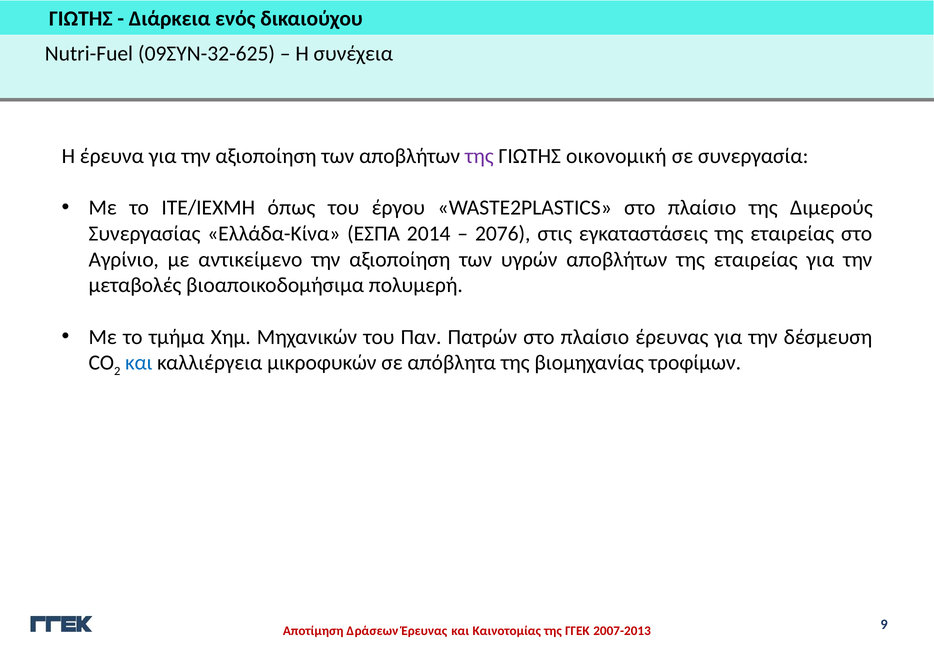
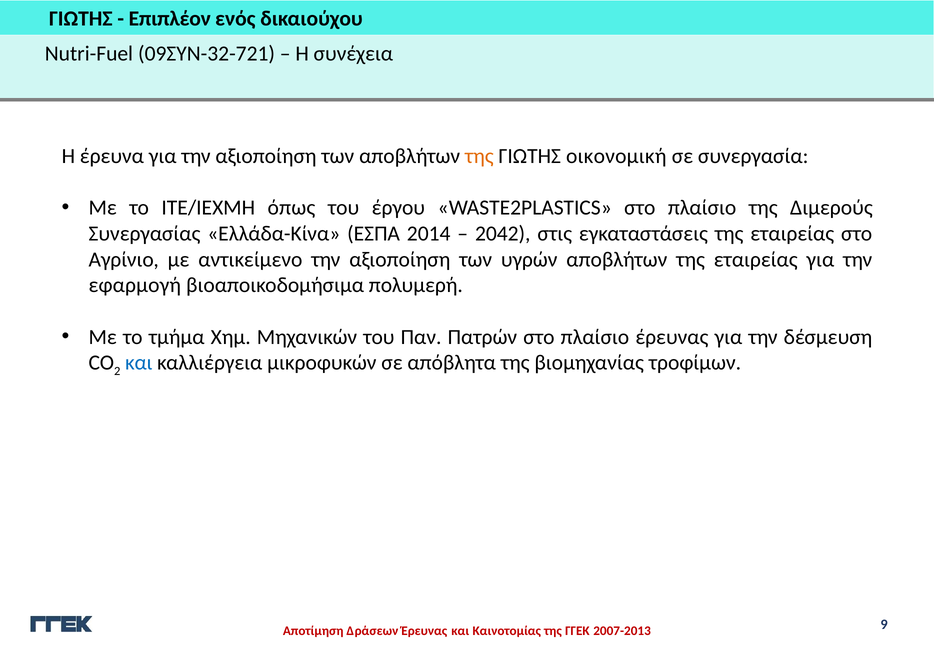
Διάρκεια: Διάρκεια -> Επιπλέον (170, 19)
09ΣΥΝ-32-625: 09ΣΥΝ-32-625 -> 09ΣΥΝ-32-721 (207, 53)
της colour: purple -> orange (479, 156)
2076: 2076 -> 2042 (503, 234)
μεταβολές: μεταβολές -> εφαρμογή (135, 286)
